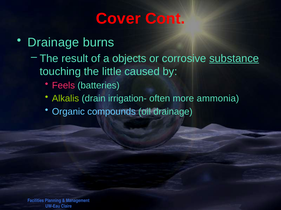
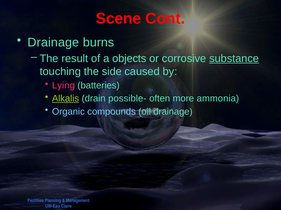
Cover: Cover -> Scene (118, 19)
little: little -> side (112, 72)
Feels: Feels -> Lying (63, 86)
Alkalis underline: none -> present (65, 99)
irrigation-: irrigation- -> possible- (127, 99)
